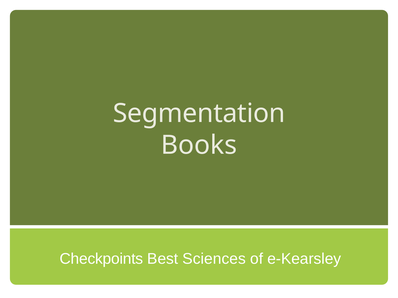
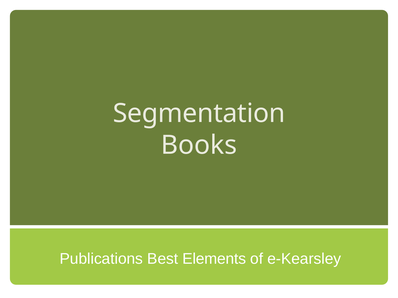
Checkpoints: Checkpoints -> Publications (101, 259)
Sciences: Sciences -> Elements (214, 259)
